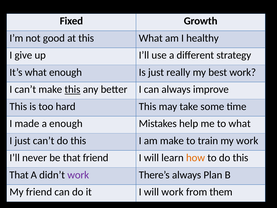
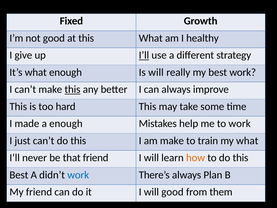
I’ll underline: none -> present (144, 55)
Is just: just -> will (156, 72)
to what: what -> work (240, 123)
my work: work -> what (247, 141)
That: That -> Best (19, 175)
work colour: purple -> blue (78, 175)
will work: work -> good (172, 192)
